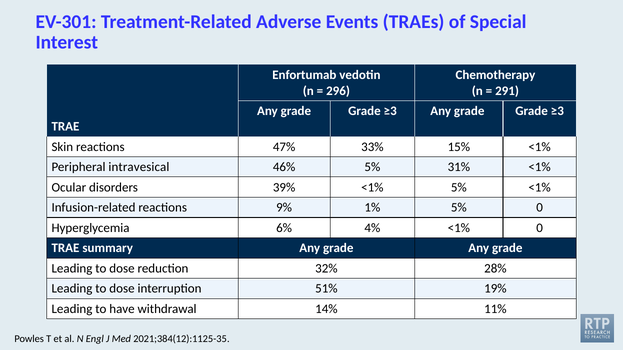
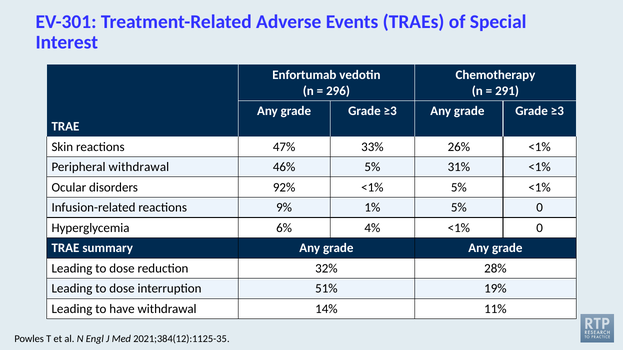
15%: 15% -> 26% (459, 147)
Peripheral intravesical: intravesical -> withdrawal (139, 167)
39%: 39% -> 92% (284, 188)
